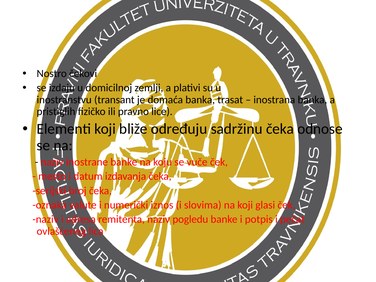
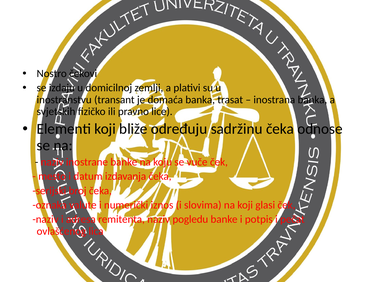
pristiglih: pristiglih -> svjetskih (56, 112)
